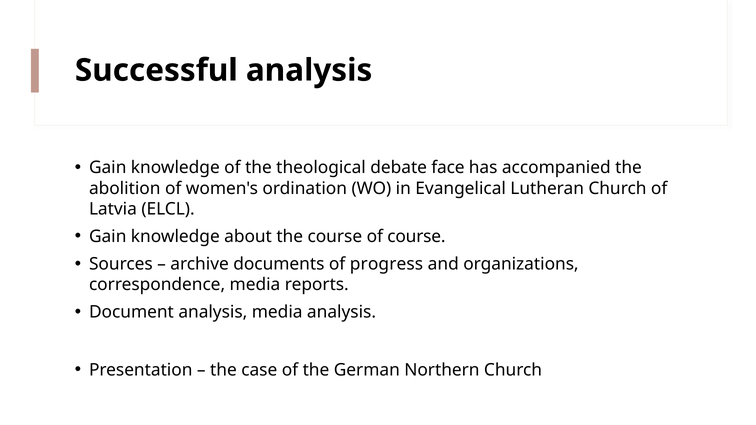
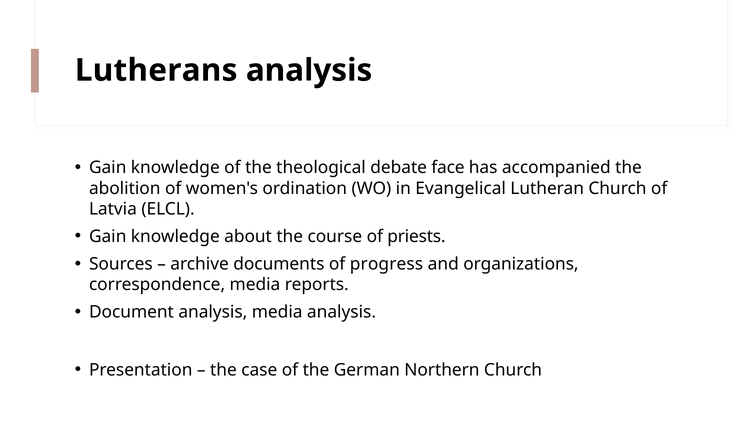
Successful: Successful -> Lutherans (156, 70)
of course: course -> priests (416, 237)
